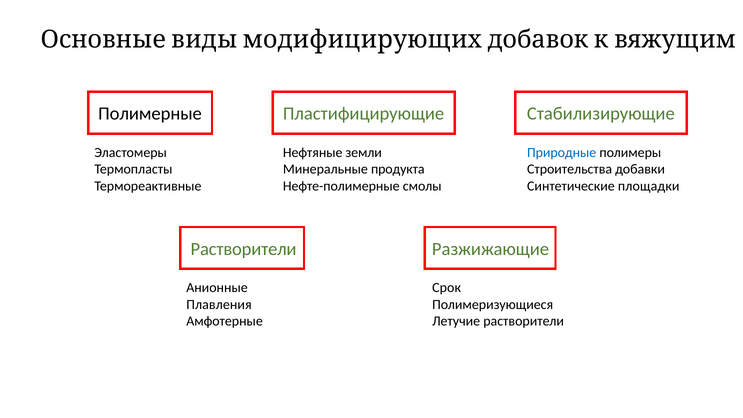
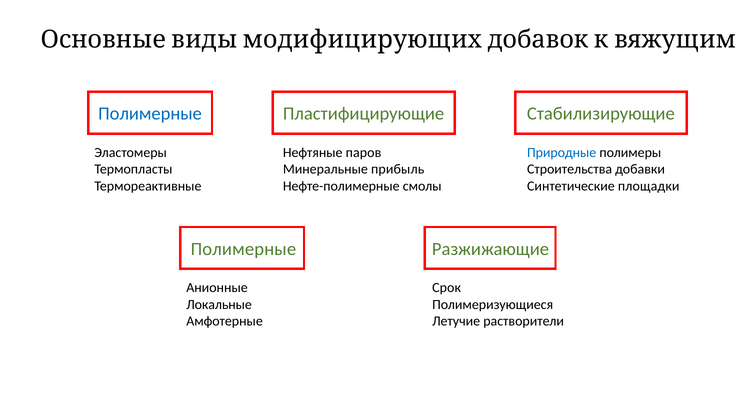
Полимерные colour: black -> blue (150, 114)
земли: земли -> паров (364, 153)
продукта: продукта -> прибыль (398, 169)
Растворители: Растворители -> Полимерные (243, 249)
Плавления: Плавления -> Локальные (219, 305)
